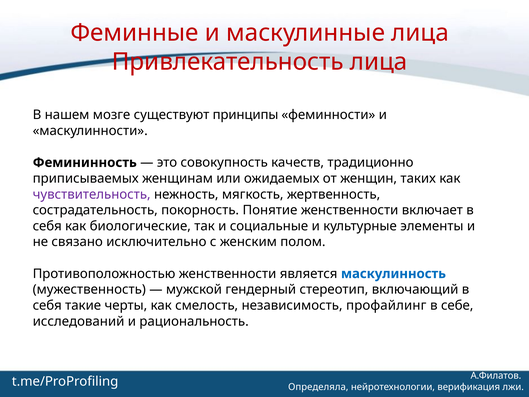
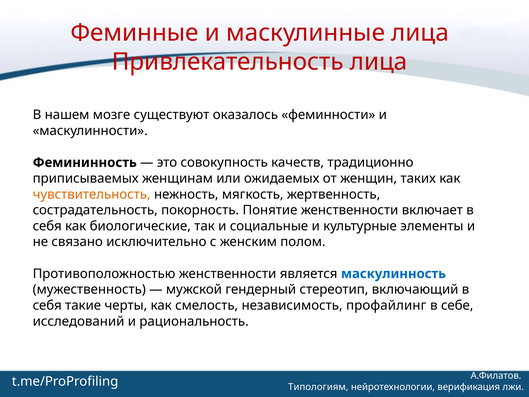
принципы: принципы -> оказалось (245, 115)
чувствительность colour: purple -> orange (92, 194)
Определяла: Определяла -> Типологиям (318, 387)
